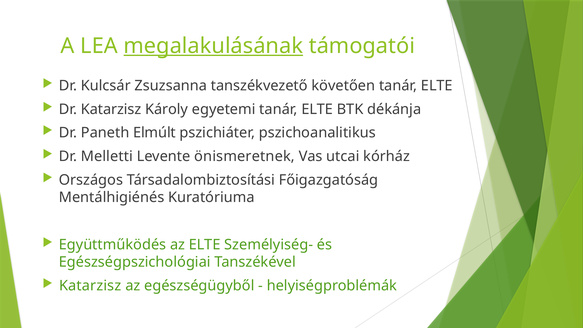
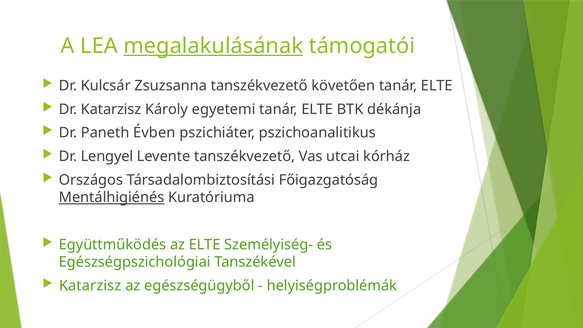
Elmúlt: Elmúlt -> Évben (154, 133)
Melletti: Melletti -> Lengyel (107, 156)
Levente önismeretnek: önismeretnek -> tanszékvezető (245, 156)
Mentálhigiénés underline: none -> present (112, 197)
